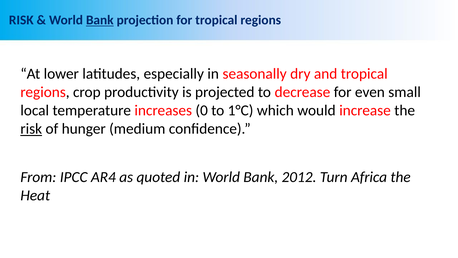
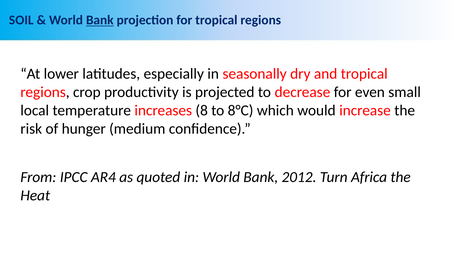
RISK: RISK -> SOIL (21, 20)
0: 0 -> 8 (202, 110)
1°C: 1°C -> 8°C (241, 110)
risk underline: present -> none (31, 129)
